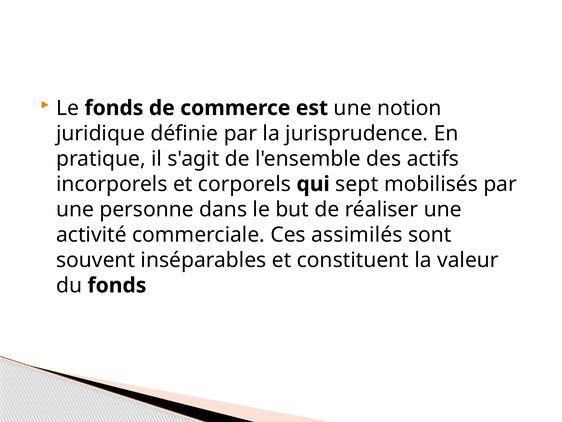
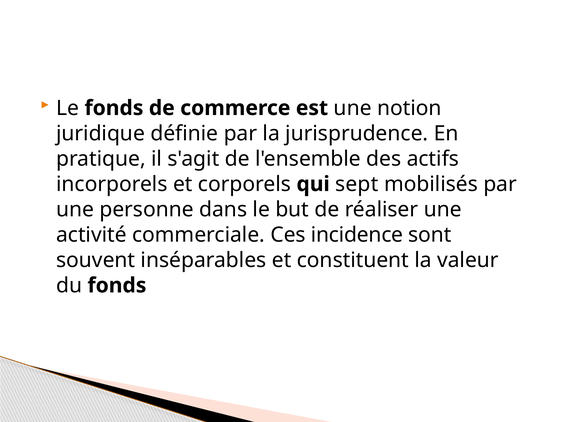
assimilés: assimilés -> incidence (357, 235)
